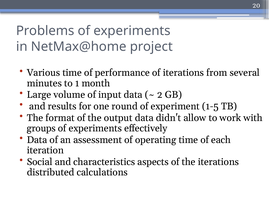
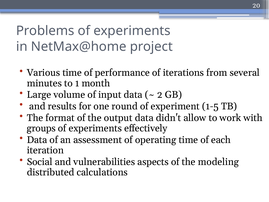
characteristics: characteristics -> vulnerabilities (104, 162)
the iterations: iterations -> modeling (218, 162)
